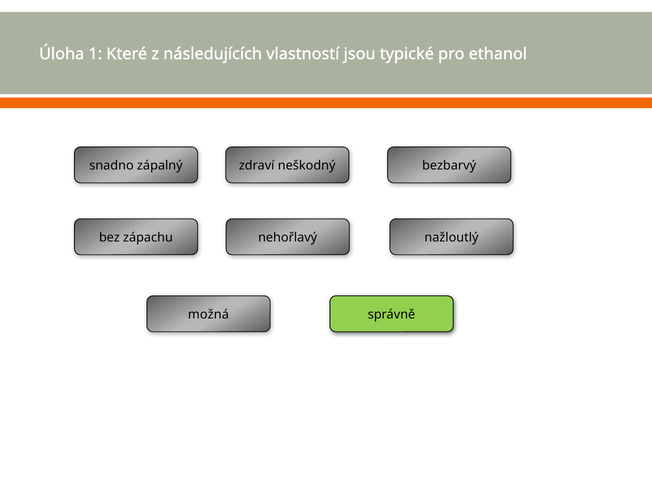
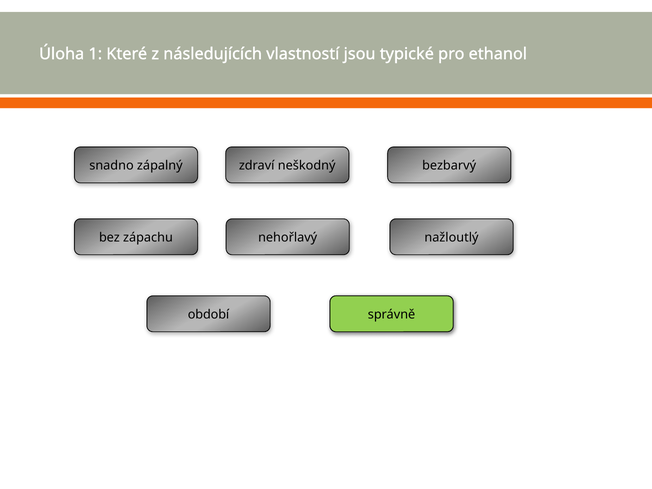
možná: možná -> období (209, 315)
